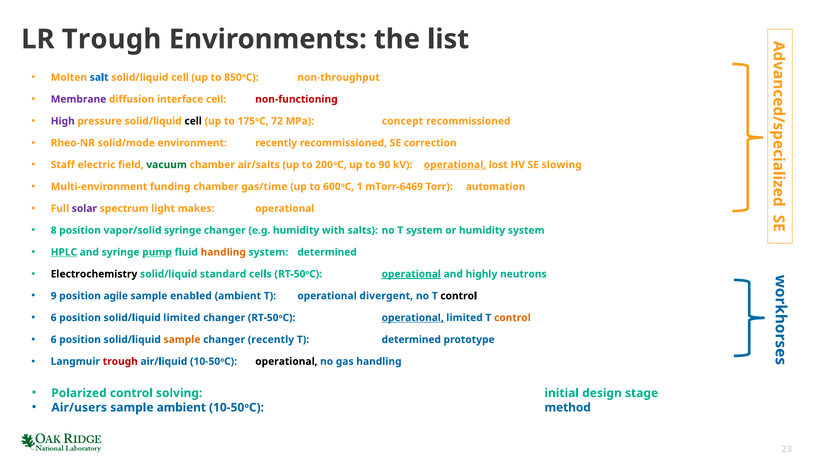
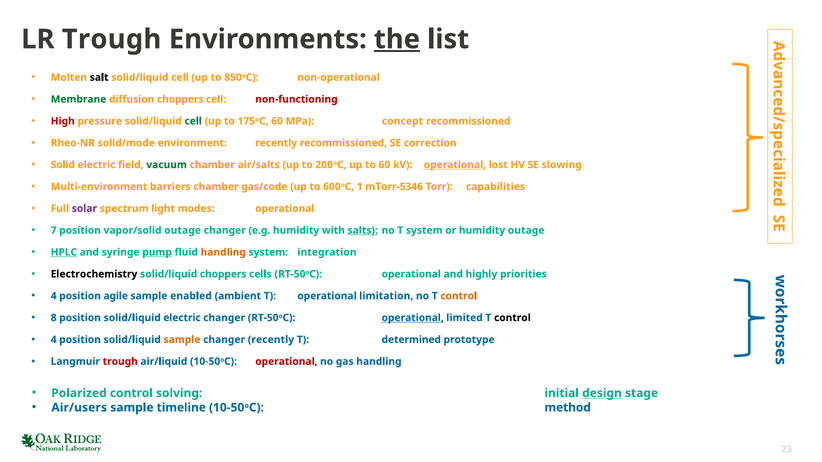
the underline: none -> present (397, 39)
salt colour: blue -> black (99, 77)
non-throughput: non-throughput -> non-operational (339, 77)
Membrane colour: purple -> green (79, 99)
diffusion interface: interface -> choppers (180, 99)
High colour: purple -> red (63, 121)
cell colour: black -> green (193, 121)
175oC 72: 72 -> 60 (277, 121)
Staff: Staff -> Solid (63, 165)
to 90: 90 -> 60 (384, 165)
funding: funding -> barriers (170, 187)
gas/time: gas/time -> gas/code (264, 187)
mTorr-6469: mTorr-6469 -> mTorr-5346 (394, 187)
automation: automation -> capabilities (495, 187)
makes: makes -> modes (196, 209)
8: 8 -> 7 (54, 231)
vapor/solid syringe: syringe -> outage (183, 231)
salts underline: none -> present (363, 231)
humidity system: system -> outage (526, 231)
system determined: determined -> integration (327, 252)
solid/liquid standard: standard -> choppers (223, 274)
operational underline: present -> none (411, 274)
neutrons: neutrons -> priorities (523, 274)
9: 9 -> 4 (54, 296)
divergent: divergent -> limitation (386, 296)
control colour: black -> orange (459, 296)
6: 6 -> 8 (54, 318)
solid/liquid limited: limited -> electric (182, 318)
control colour: orange -> black (512, 318)
6: 6 -> 4 (54, 340)
operational colour: black -> red (286, 362)
design underline: none -> present (602, 393)
sample ambient: ambient -> timeline (181, 408)
